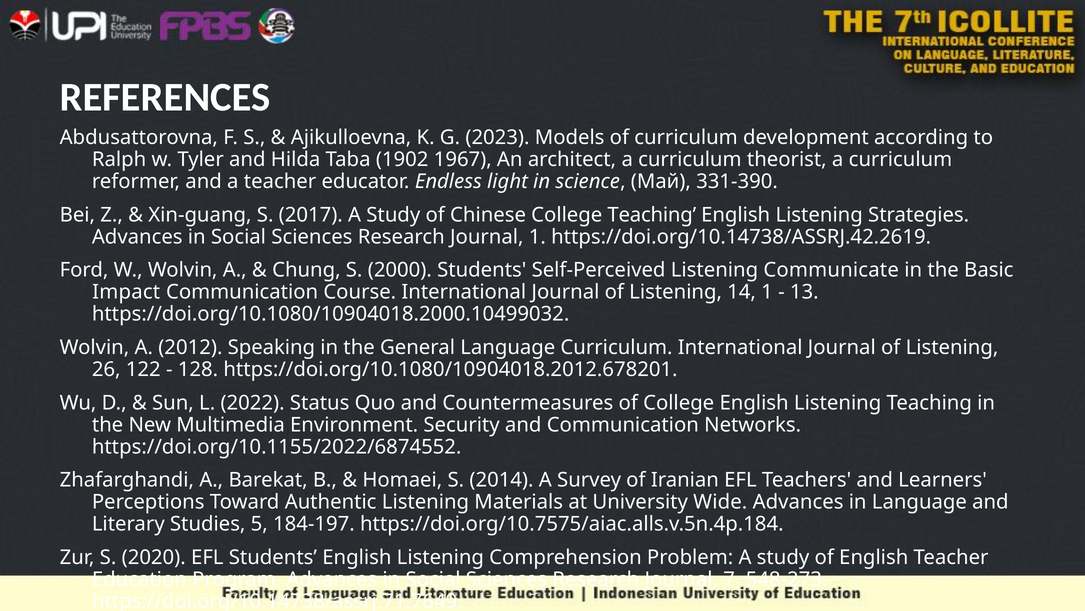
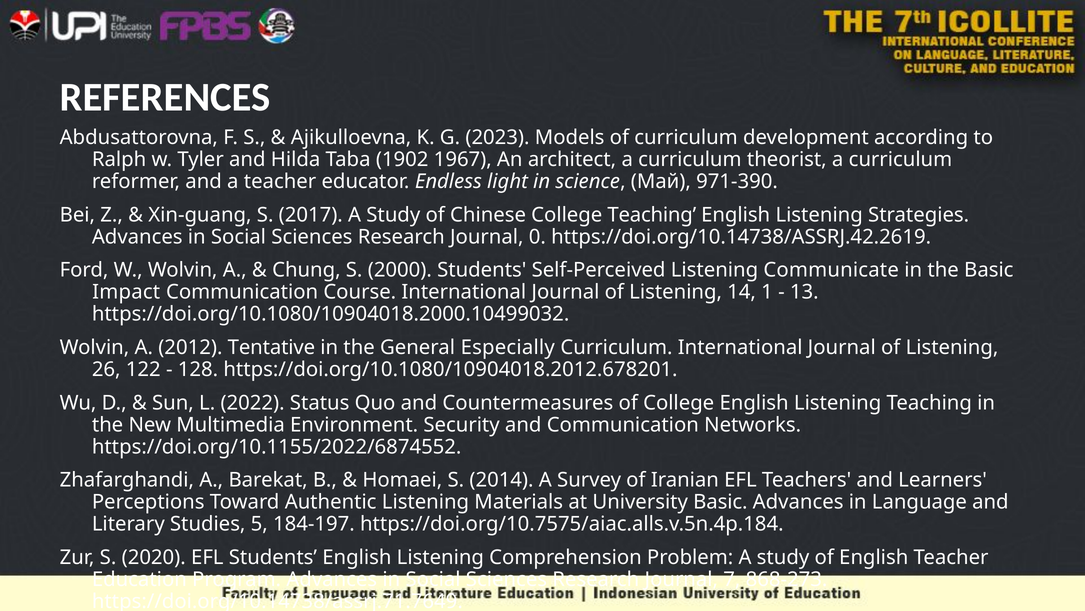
331-390: 331-390 -> 971-390 (737, 181)
Journal 1: 1 -> 0 (537, 237)
Speaking: Speaking -> Tentative (271, 347)
General Language: Language -> Especially (508, 347)
University Wide: Wide -> Basic (720, 502)
548-273: 548-273 -> 868-273 (787, 579)
